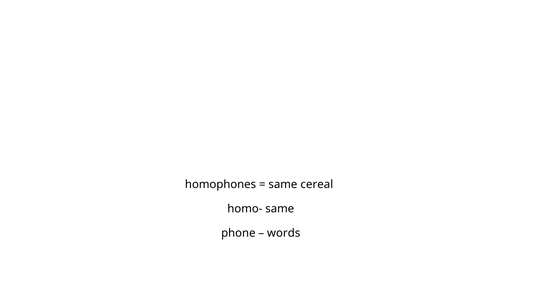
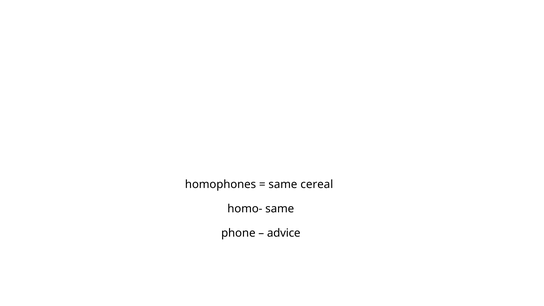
words: words -> advice (284, 233)
